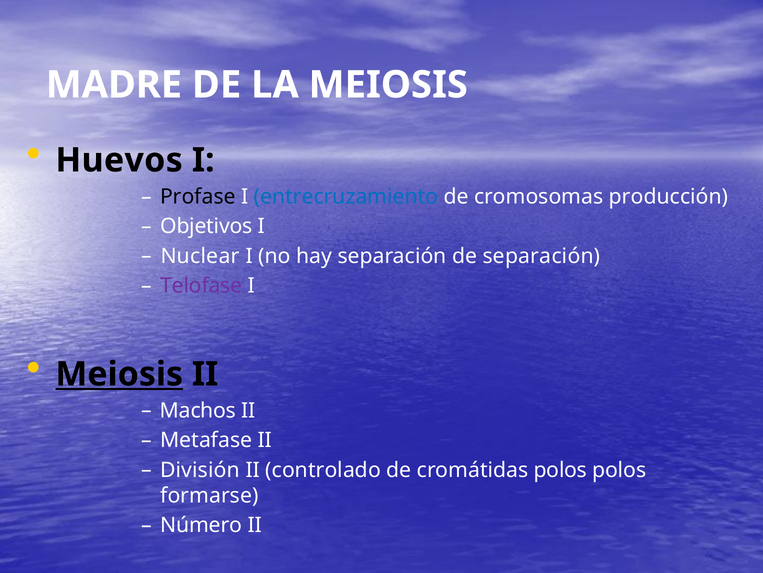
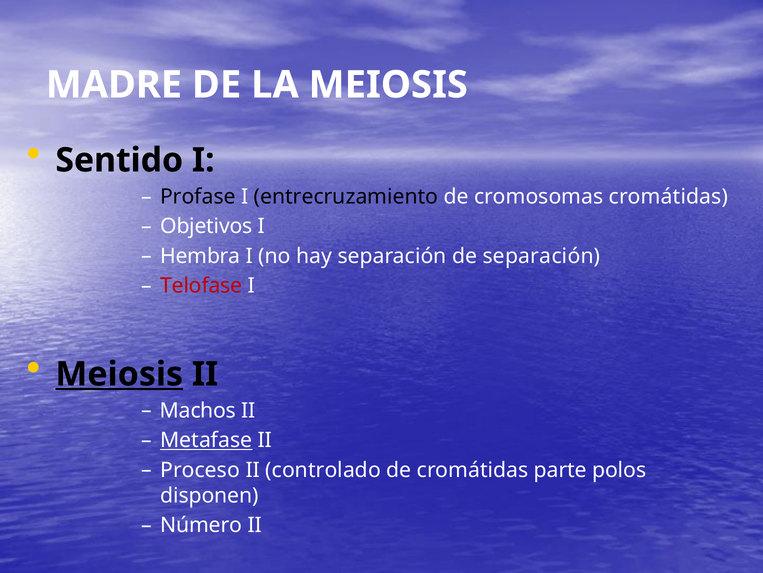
Huevos: Huevos -> Sentido (119, 160)
entrecruzamiento colour: blue -> black (346, 196)
cromosomas producción: producción -> cromátidas (668, 196)
Nuclear: Nuclear -> Hembra (200, 256)
Telofase colour: purple -> red (201, 286)
Metafase underline: none -> present (206, 440)
División: División -> Proceso (200, 470)
cromátidas polos: polos -> parte (560, 470)
formarse: formarse -> disponen (209, 495)
